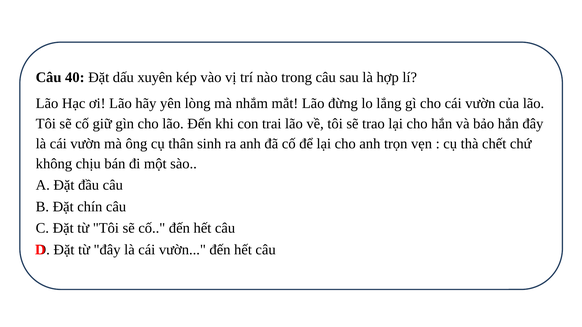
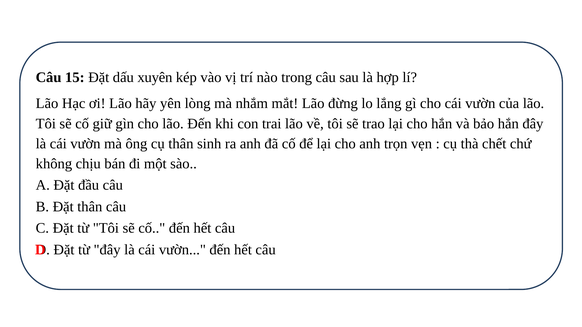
40: 40 -> 15 (75, 77)
Đặt chín: chín -> thân (90, 207)
